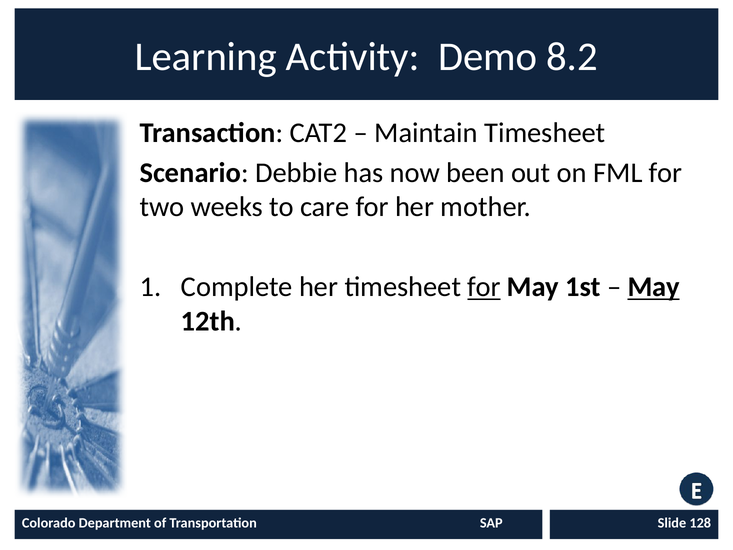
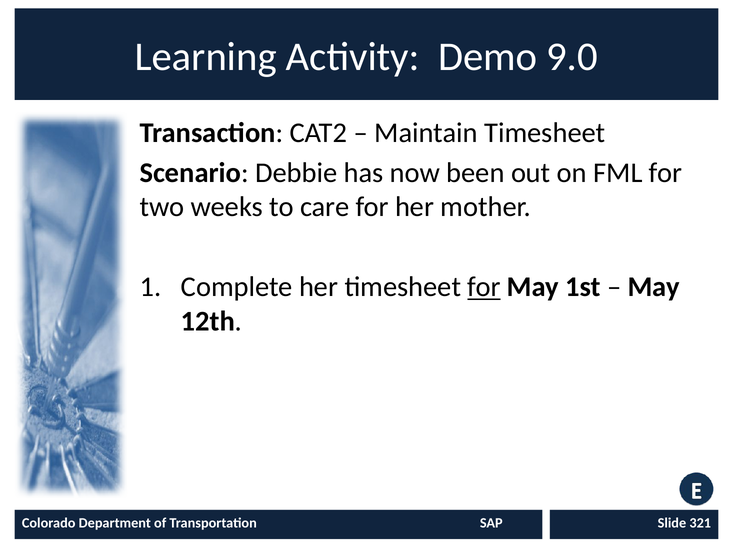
8.2: 8.2 -> 9.0 (572, 57)
May underline: present -> none (654, 287)
128: 128 -> 321 (700, 523)
